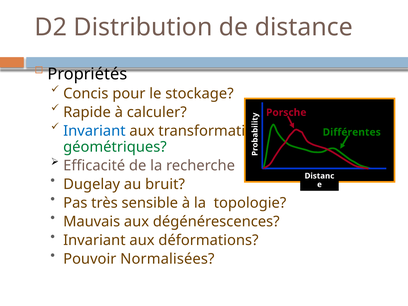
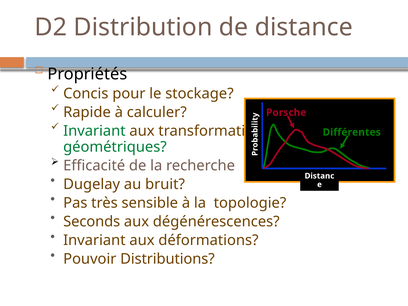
Invariant colour: blue -> green (94, 131)
Mauvais: Mauvais -> Seconds (92, 222)
Normalisées: Normalisées -> Distributions (167, 259)
